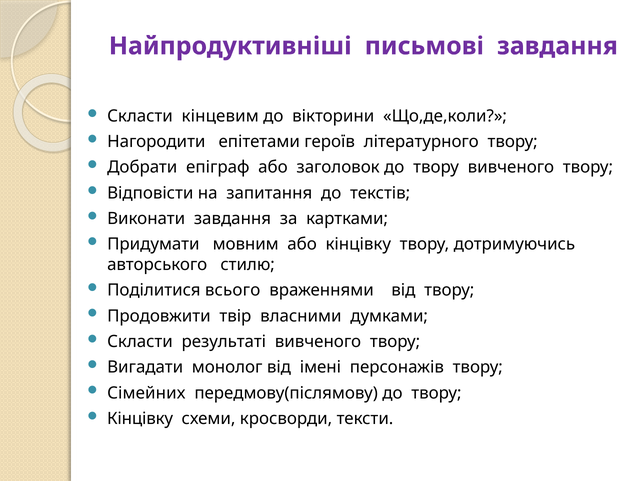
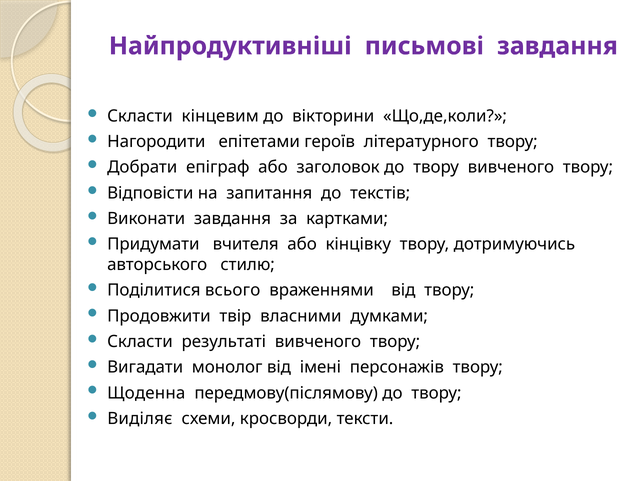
мовним: мовним -> вчителя (246, 244)
Сімейних: Сімейних -> Щоденна (146, 393)
Кінцівку: Кінцівку -> Виділяє (140, 418)
